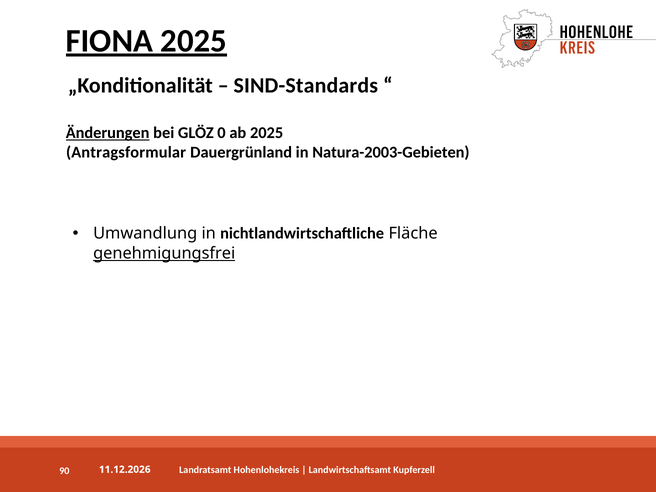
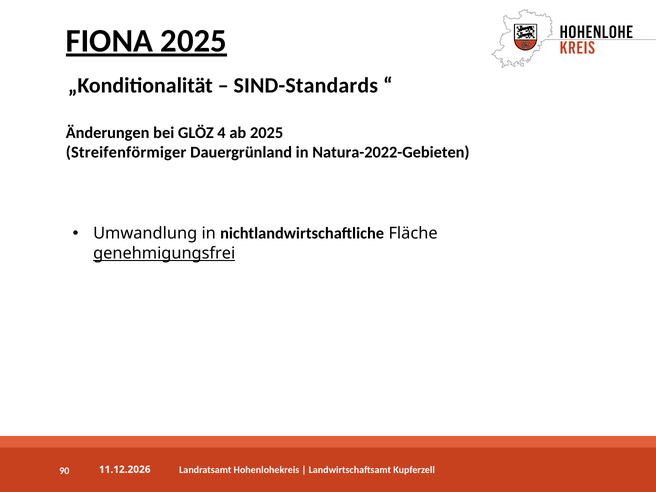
Änderungen underline: present -> none (108, 133)
0: 0 -> 4 (222, 133)
Antragsformular: Antragsformular -> Streifenförmiger (126, 152)
Natura-2003-Gebieten: Natura-2003-Gebieten -> Natura-2022-Gebieten (391, 152)
